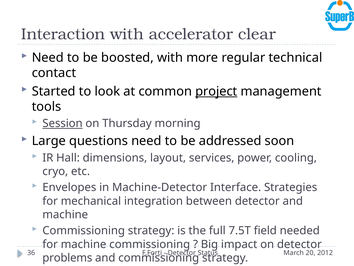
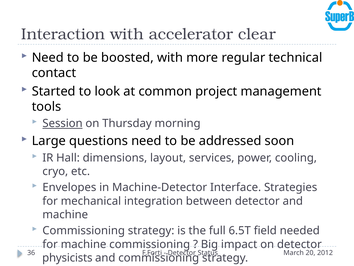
project underline: present -> none (216, 91)
7.5T: 7.5T -> 6.5T (240, 230)
problems: problems -> physicists (67, 257)
